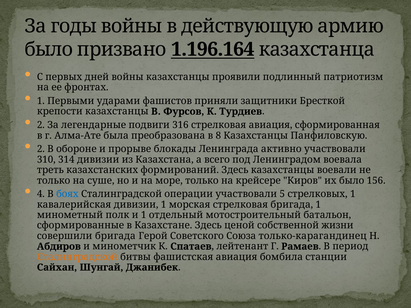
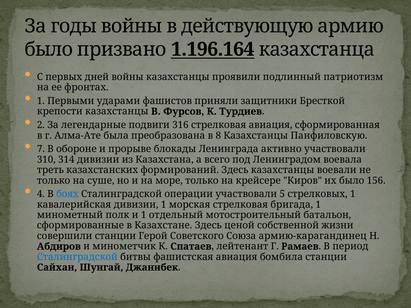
2: 2 -> 7 (41, 149)
совершили бригада: бригада -> станции (115, 236)
только-карагандинец: только-карагандинец -> армию-карагандинец (313, 236)
Сталинградской colour: orange -> blue (77, 257)
